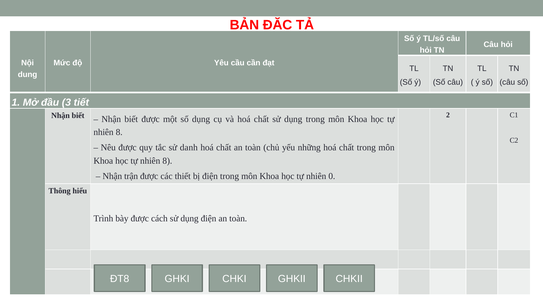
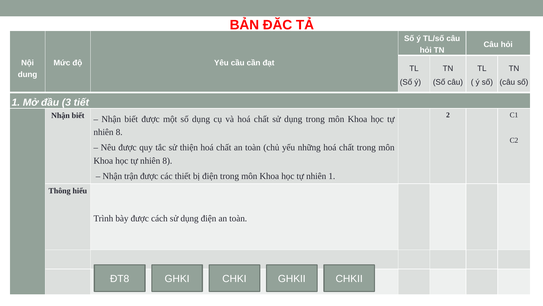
danh: danh -> thiện (189, 147)
nhiên 0: 0 -> 1 (332, 176)
